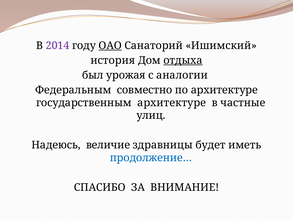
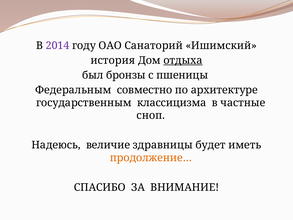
ОАО underline: present -> none (110, 46)
урожая: урожая -> бронзы (126, 75)
аналогии: аналогии -> пшеницы (182, 75)
государственным архитектуре: архитектуре -> классицизма (172, 103)
улиц: улиц -> сноп (151, 115)
продолжение… colour: blue -> orange (151, 158)
